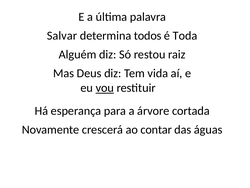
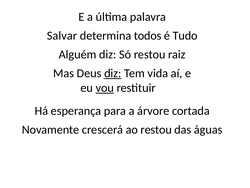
Toda: Toda -> Tudo (185, 36)
diz underline: none -> present (113, 73)
ao contar: contar -> restou (156, 129)
